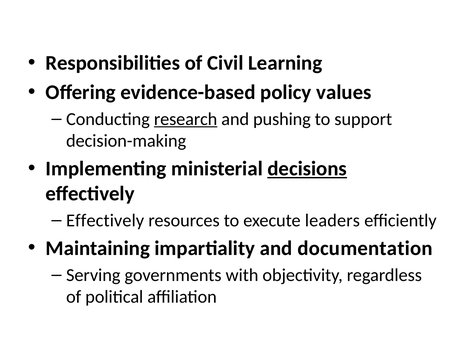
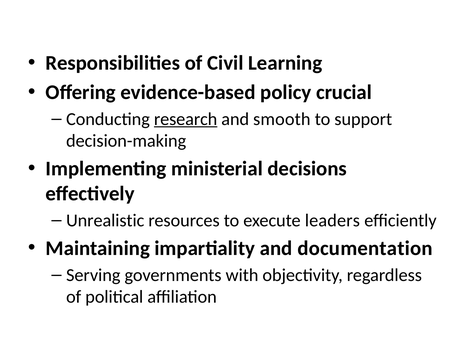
values: values -> crucial (344, 92)
pushing: pushing -> smooth (282, 119)
decisions underline: present -> none (307, 169)
Effectively: Effectively -> Unrealistic (105, 220)
